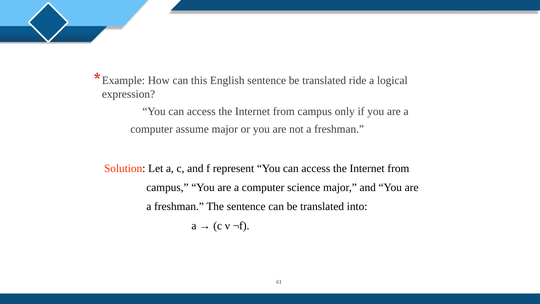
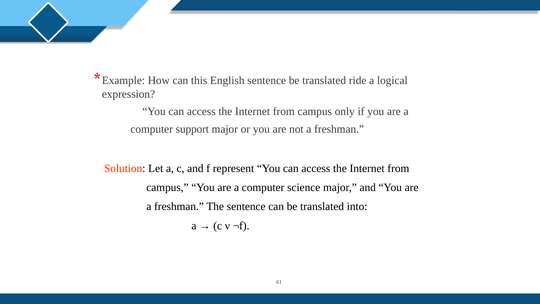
assume: assume -> support (192, 129)
